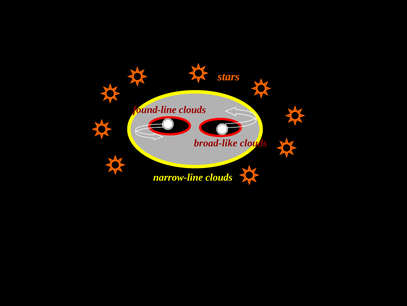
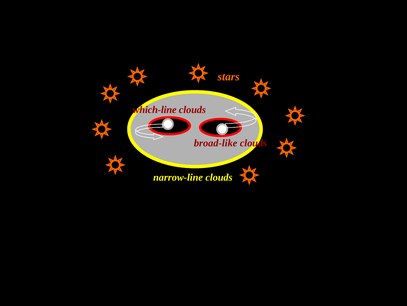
found-line: found-line -> which-line (155, 109)
